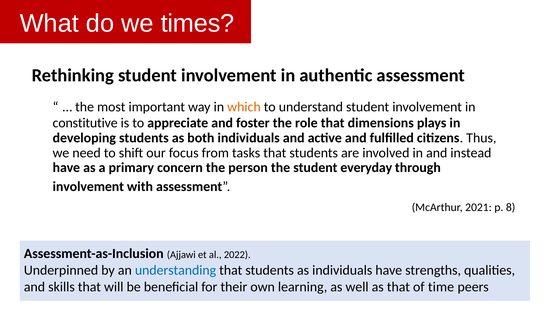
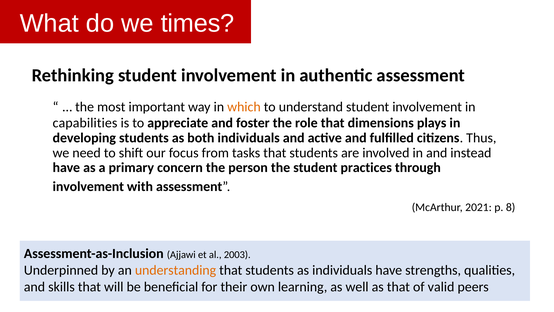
constitutive: constitutive -> capabilities (85, 123)
everyday: everyday -> practices (366, 168)
2022: 2022 -> 2003 (237, 255)
understanding colour: blue -> orange (176, 270)
time: time -> valid (441, 287)
